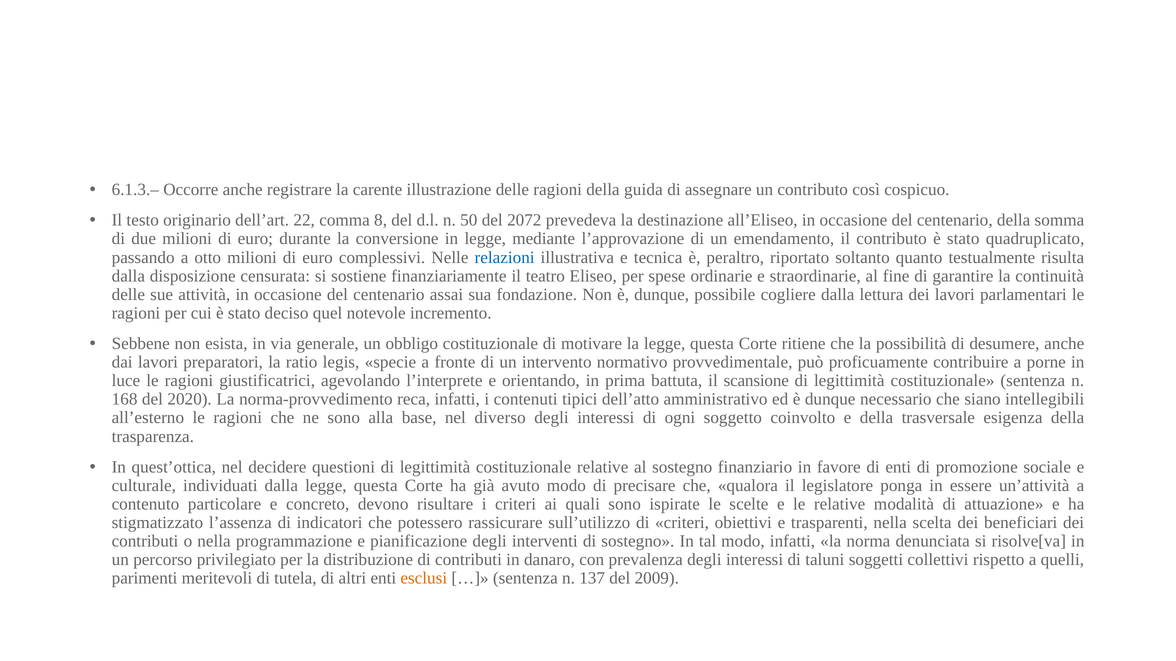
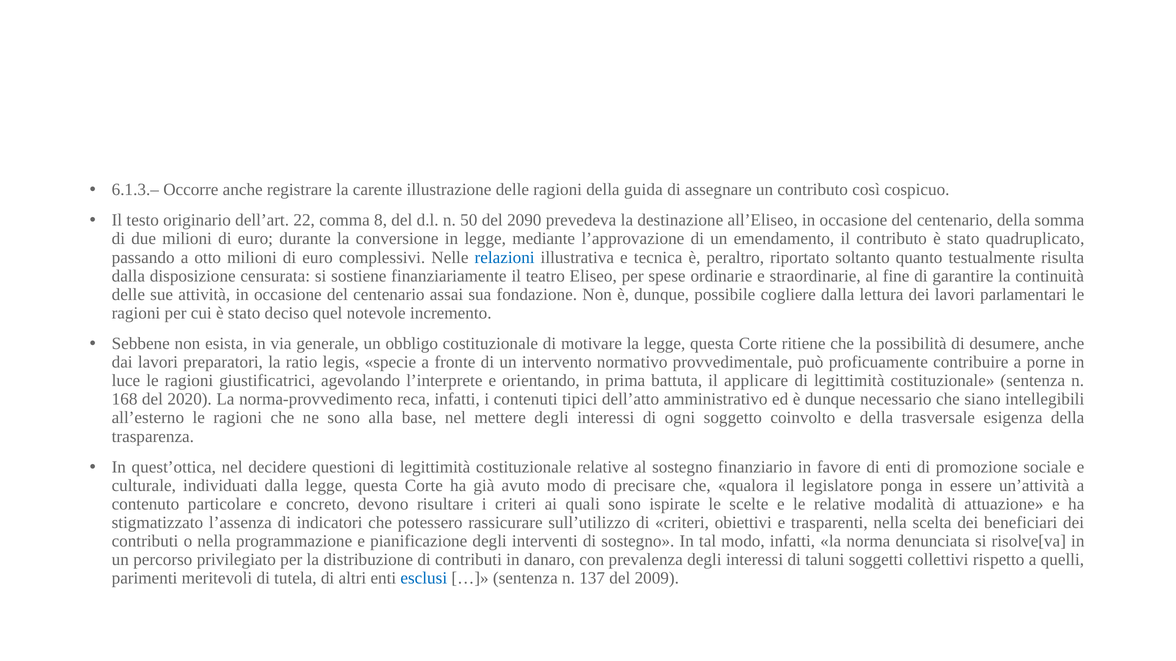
2072: 2072 -> 2090 (524, 220)
scansione: scansione -> applicare (756, 381)
diverso: diverso -> mettere (500, 418)
esclusi colour: orange -> blue (424, 579)
